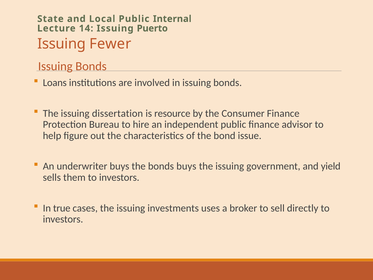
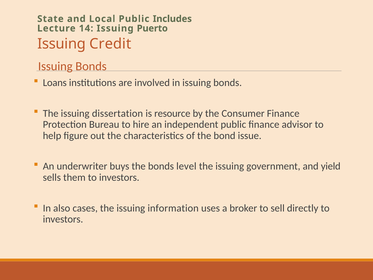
Internal: Internal -> Includes (172, 19)
Fewer: Fewer -> Credit (110, 44)
bonds buys: buys -> level (186, 166)
true: true -> also (62, 208)
investments: investments -> information (173, 208)
